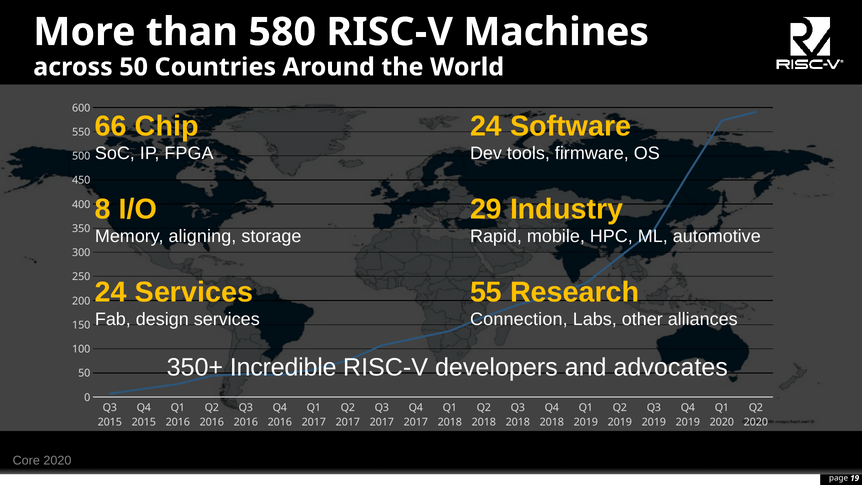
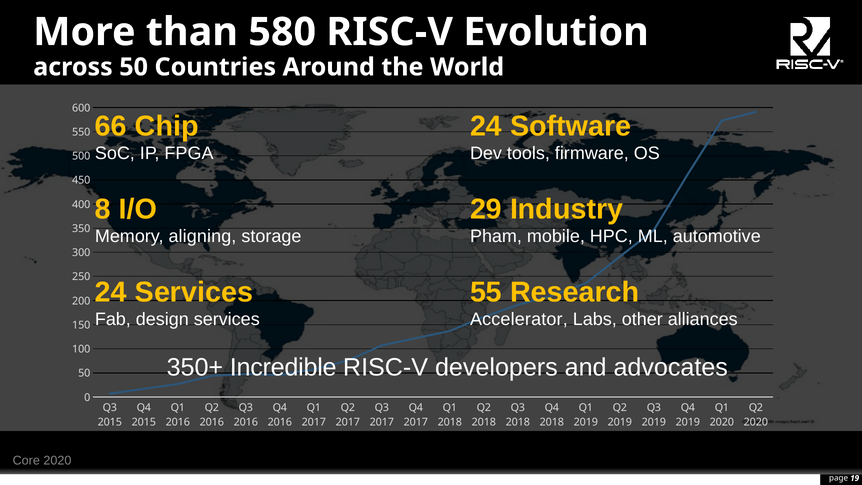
Machines: Machines -> Evolution (556, 32)
Rapid: Rapid -> Pham (496, 236)
Connection: Connection -> Accelerator (519, 319)
